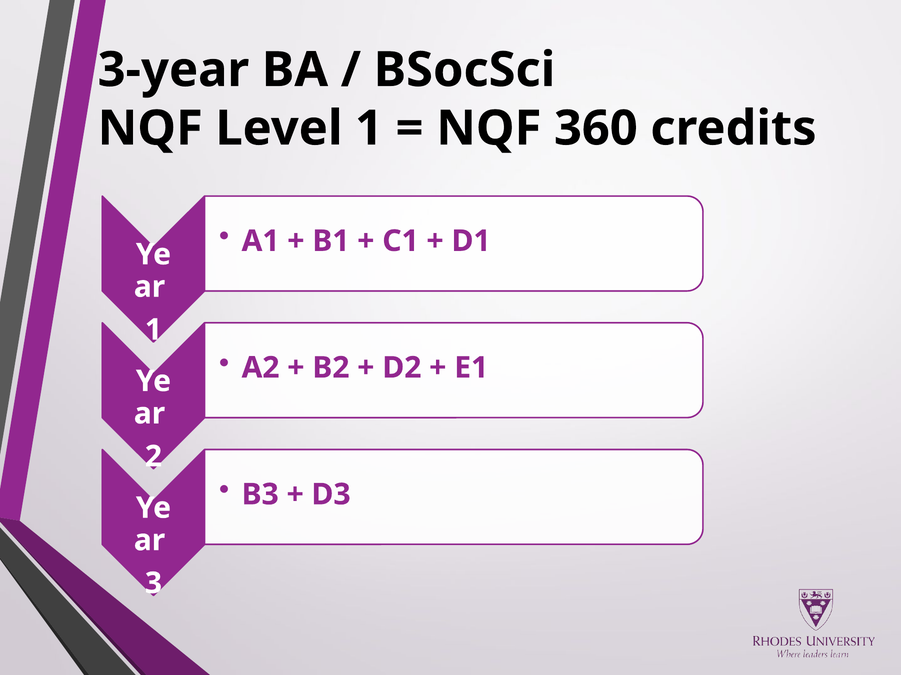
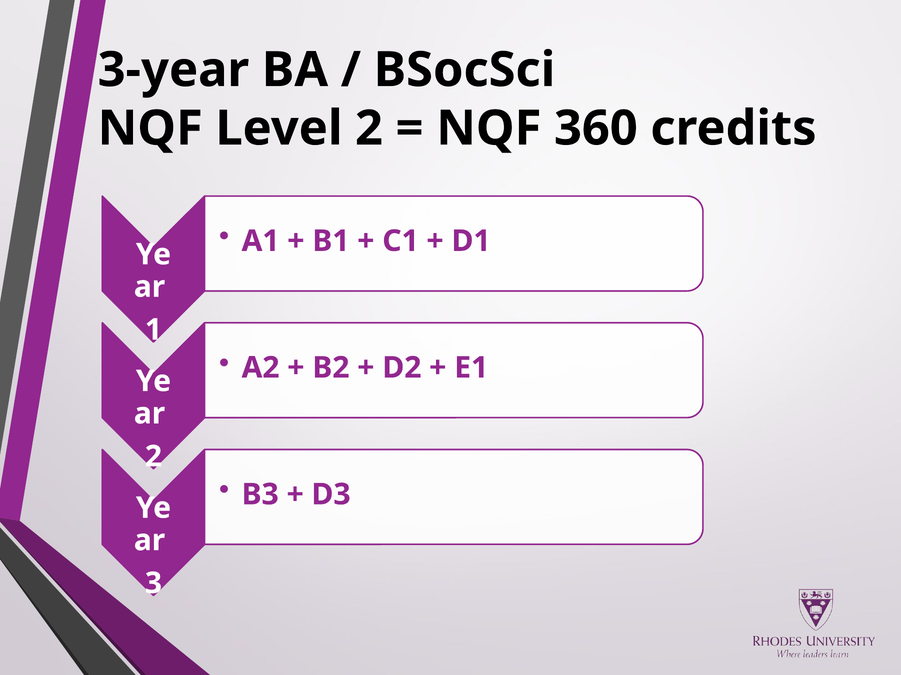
Level 1: 1 -> 2 (369, 129)
